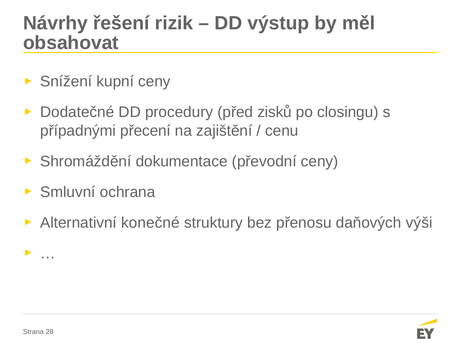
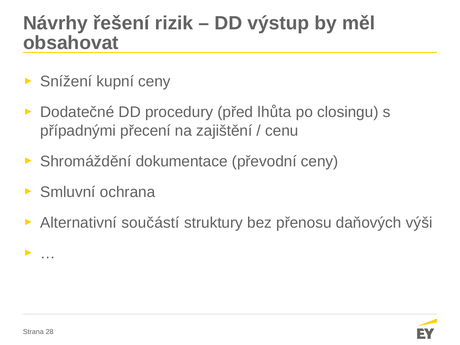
zisků: zisků -> lhůta (274, 112)
konečné: konečné -> součástí (150, 223)
